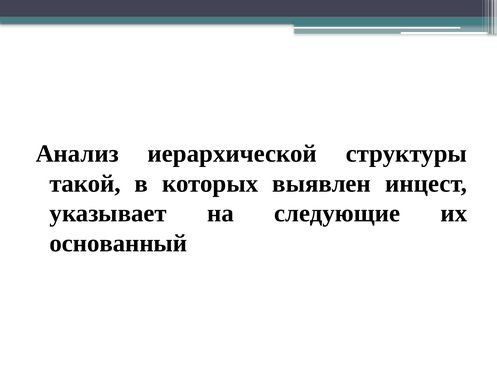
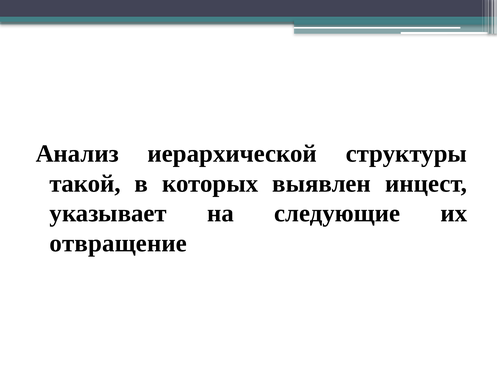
основанный: основанный -> отвращение (118, 243)
